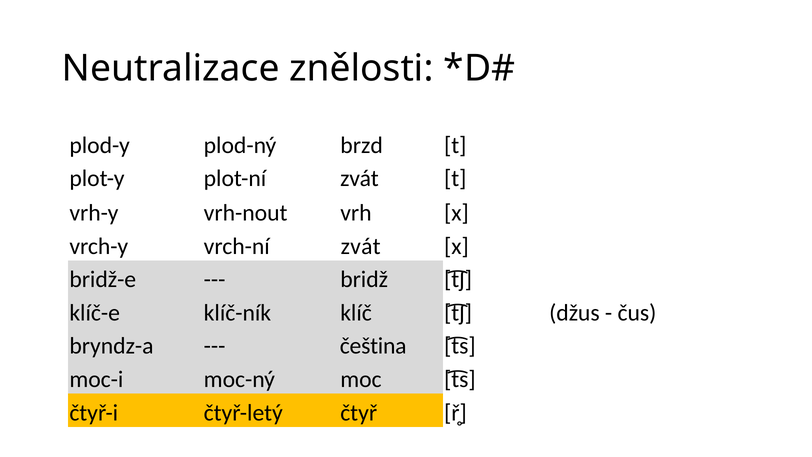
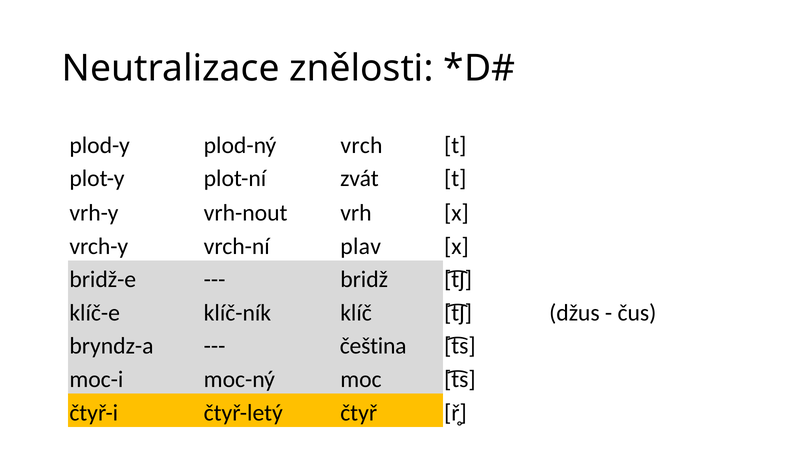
brzd: brzd -> vrch (361, 145)
vrch-ní zvát: zvát -> plav (361, 246)
